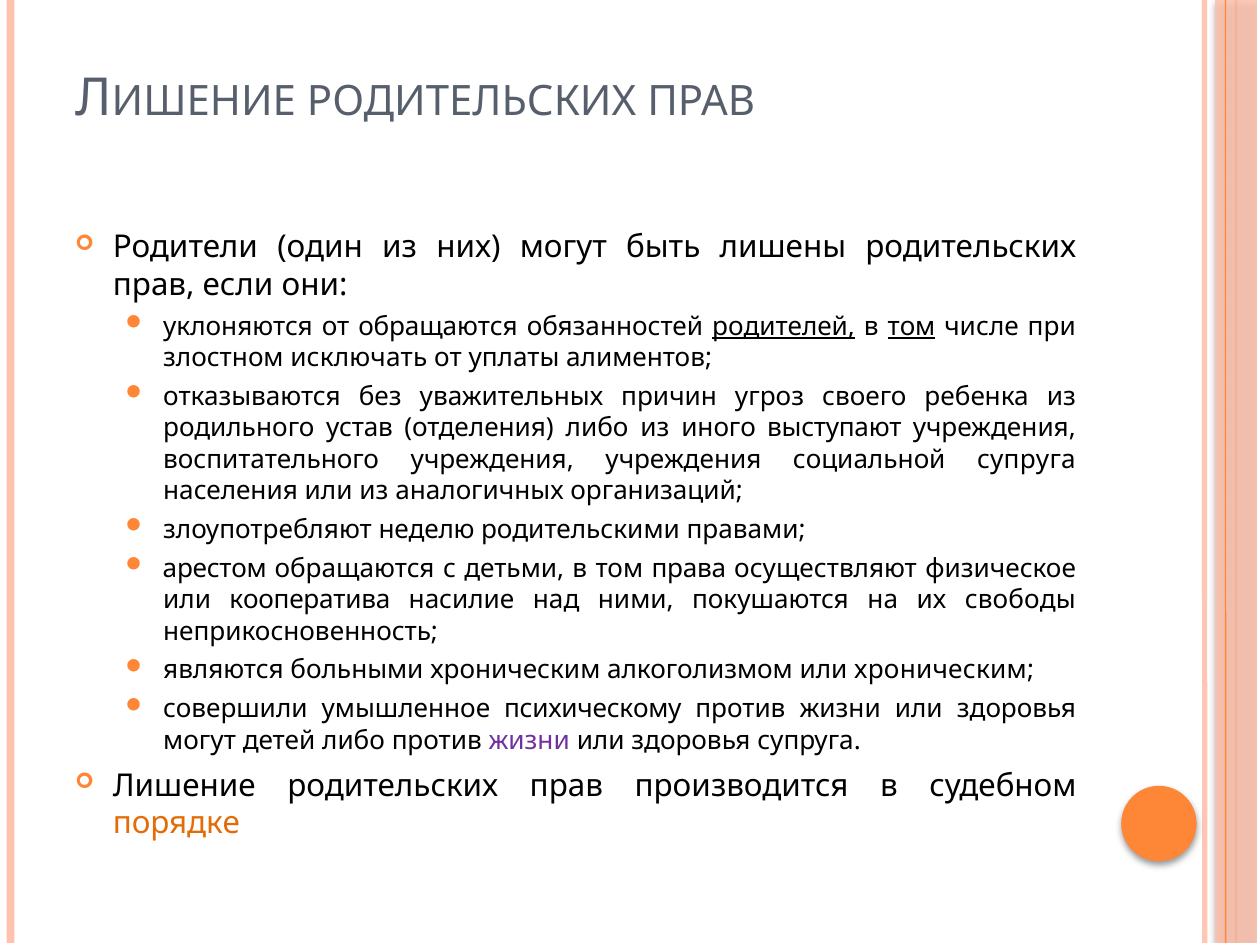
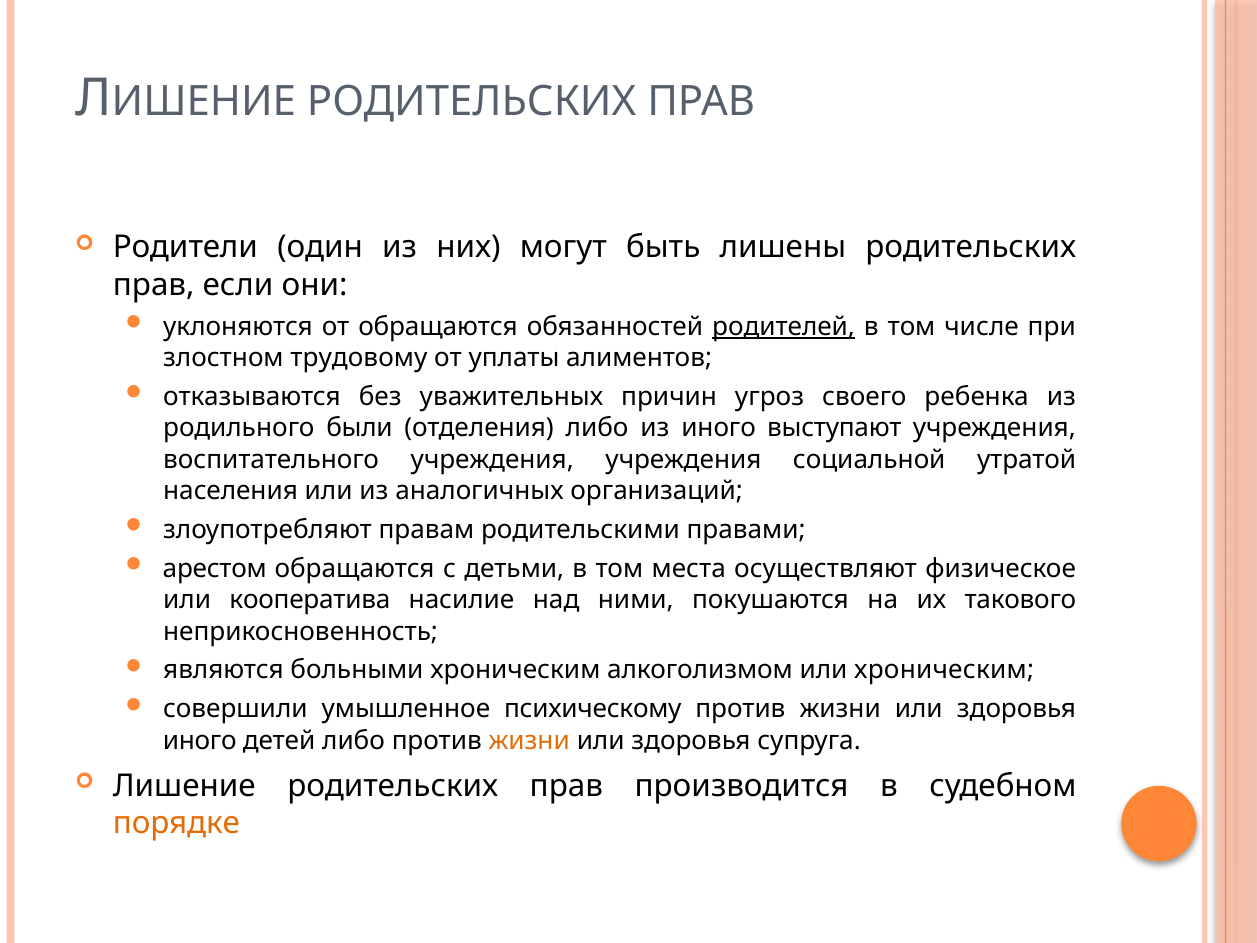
том underline: present -> none (912, 326)
исключать: исключать -> трудовому (359, 358)
устав: устав -> были (360, 428)
социальной супруга: супруга -> утратой (1027, 459)
неделю: неделю -> правам (426, 530)
права: права -> места (689, 568)
свободы: свободы -> такового (1020, 600)
могут: могут -> иного (200, 740)
жизни colour: purple -> orange (529, 740)
